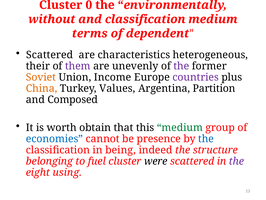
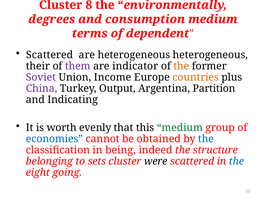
0: 0 -> 8 (89, 5)
without: without -> degrees (52, 19)
and classification: classification -> consumption (145, 19)
are characteristics: characteristics -> heterogeneous (134, 55)
unevenly: unevenly -> indicator (135, 66)
the colour: purple -> orange (181, 66)
Soviet colour: orange -> purple (41, 77)
countries colour: purple -> orange (196, 77)
China colour: orange -> purple (42, 88)
Values: Values -> Output (117, 88)
Composed: Composed -> Indicating (73, 100)
obtain: obtain -> evenly (95, 127)
presence: presence -> obtained (159, 139)
fuel: fuel -> sets (97, 161)
the colour: purple -> blue (236, 161)
using: using -> going (67, 172)
